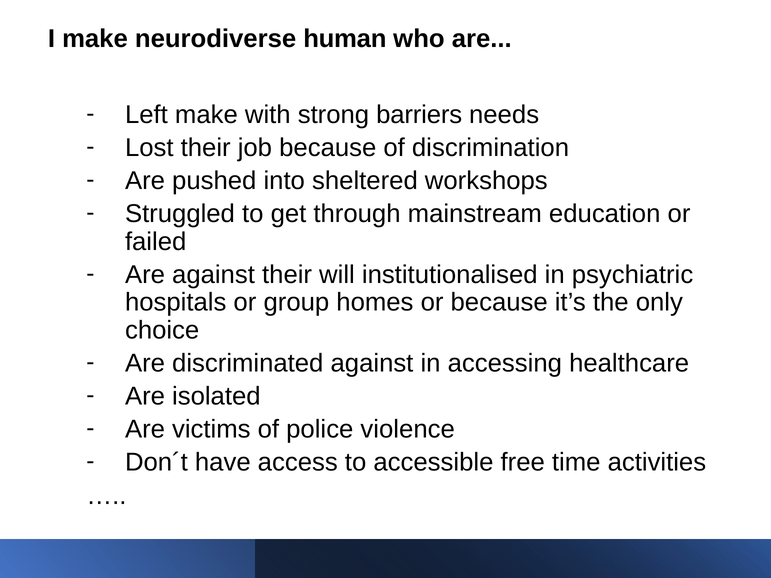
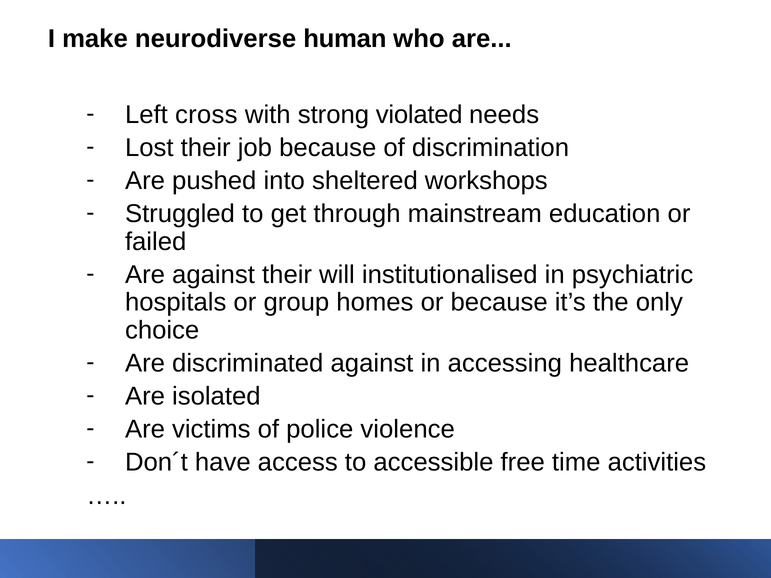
Left make: make -> cross (206, 115)
barriers: barriers -> violated (419, 115)
